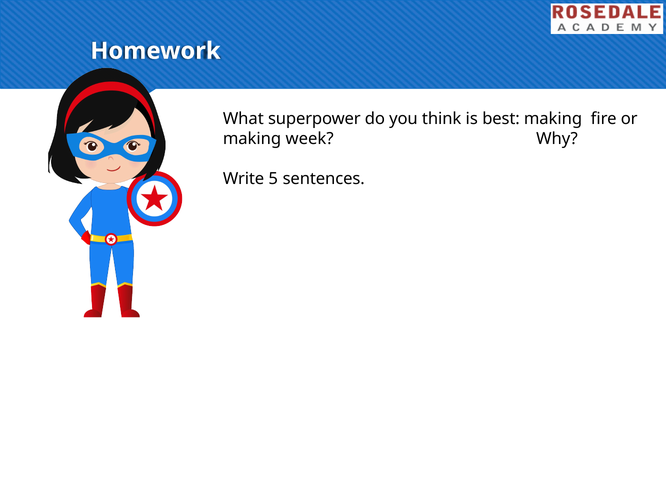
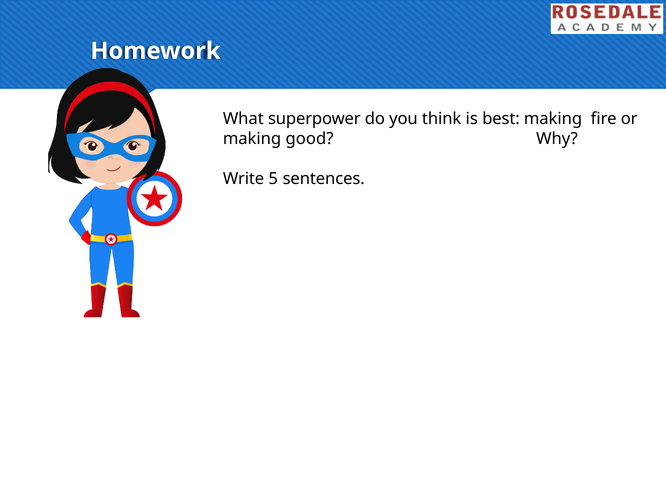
week: week -> good (310, 138)
